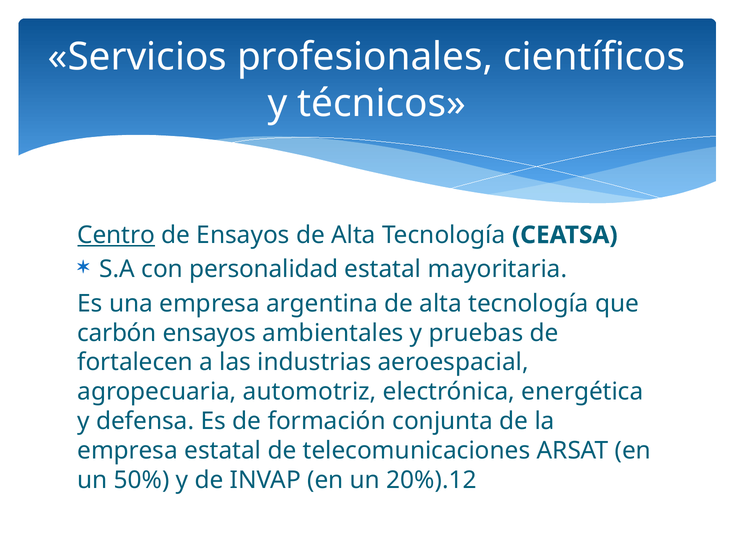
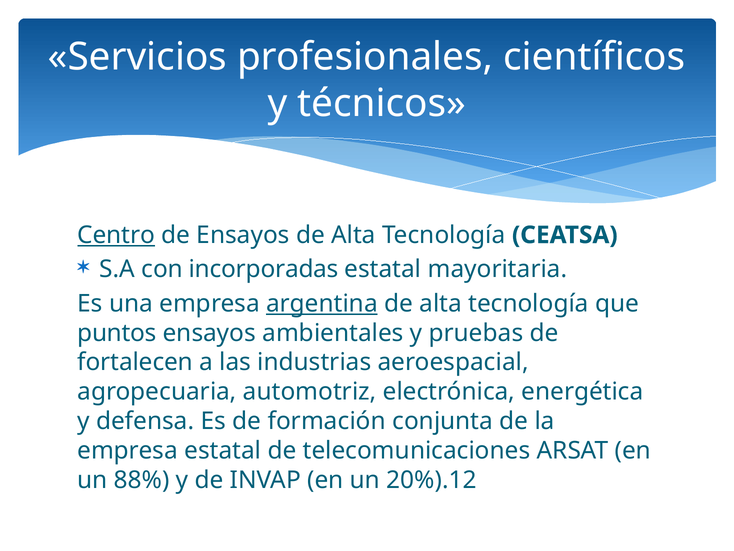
personalidad: personalidad -> incorporadas (264, 269)
argentina underline: none -> present (322, 303)
carbón: carbón -> puntos (117, 333)
50%: 50% -> 88% (142, 479)
